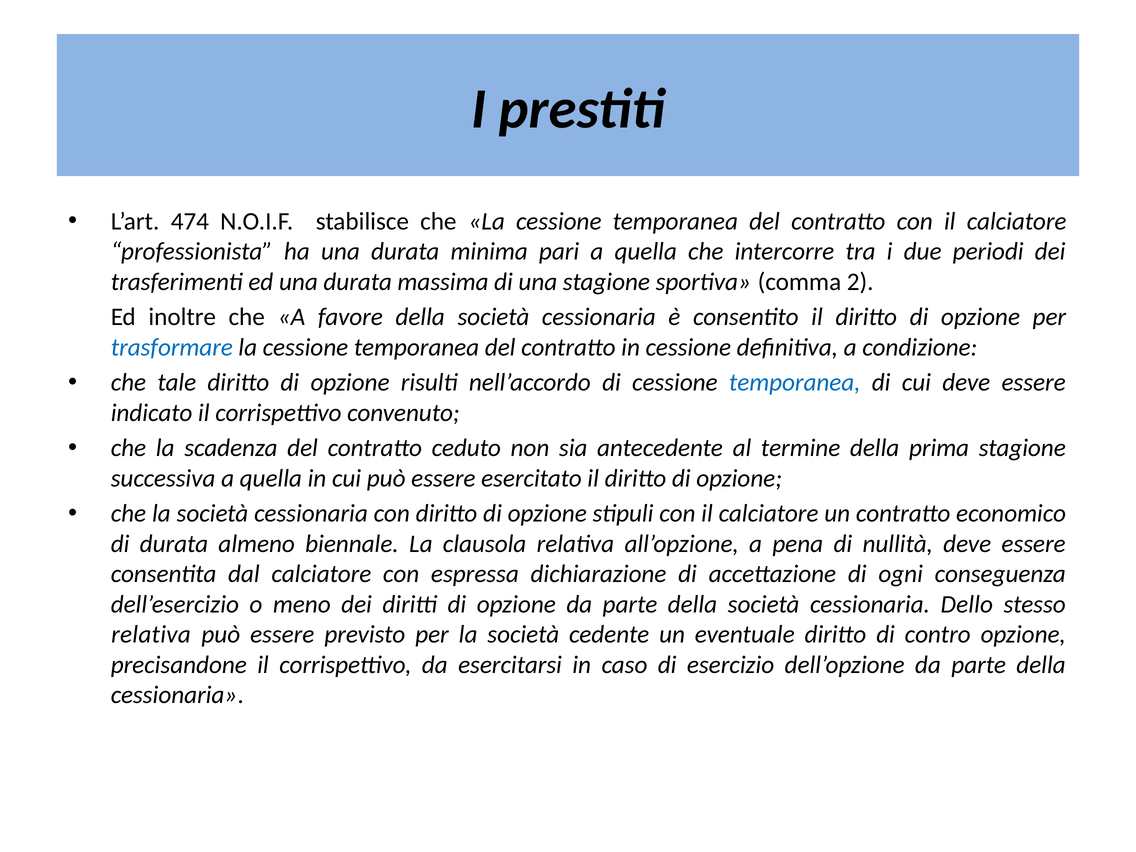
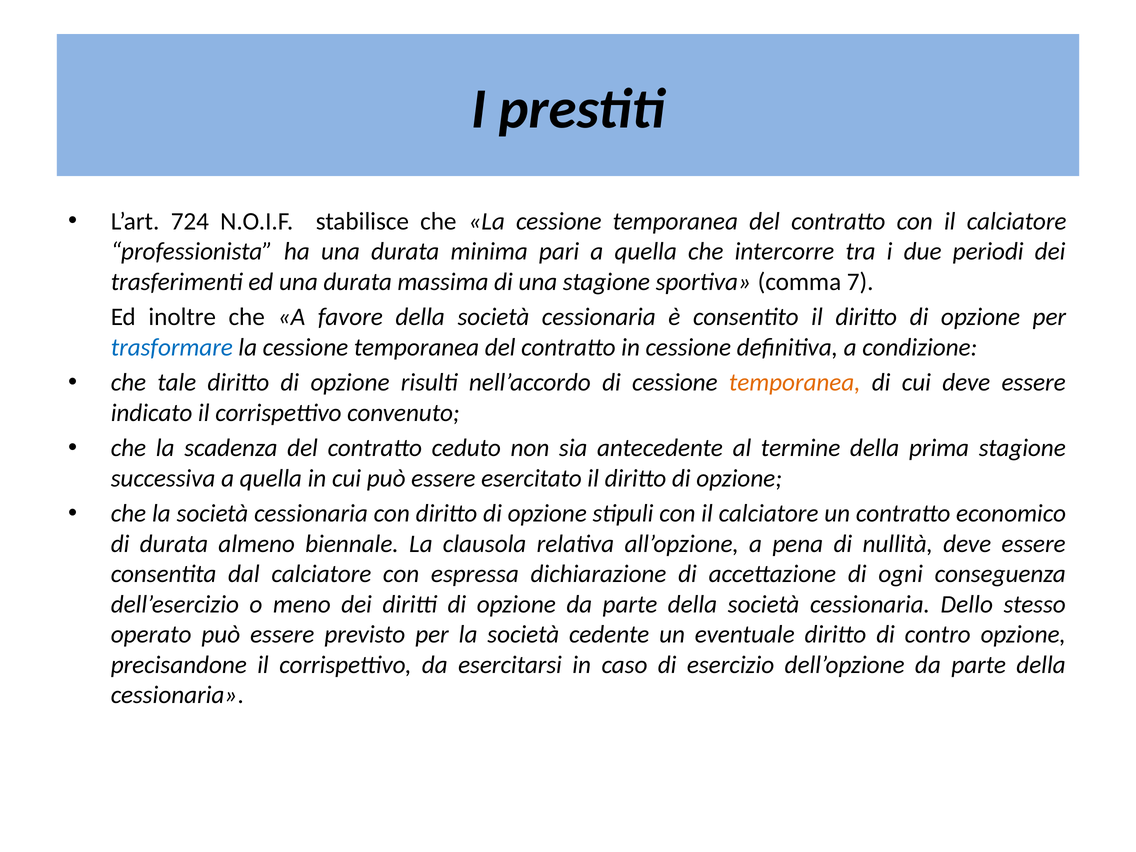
474: 474 -> 724 (190, 221)
2: 2 -> 7 (860, 282)
temporanea colour: blue -> orange (795, 383)
relativa: relativa -> operato (151, 635)
